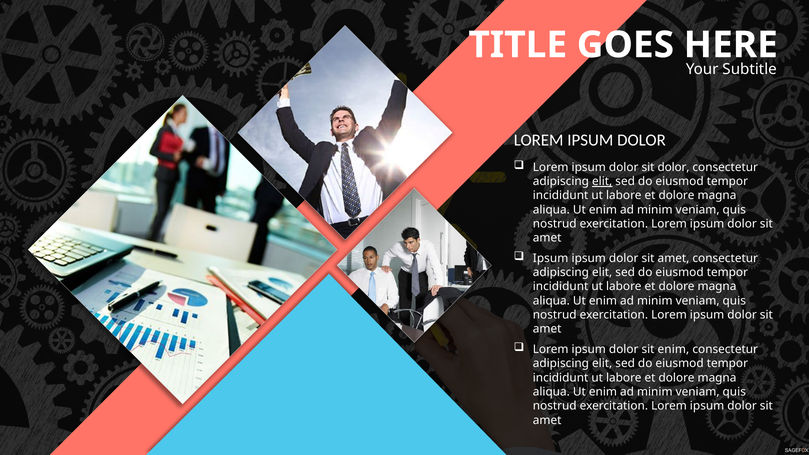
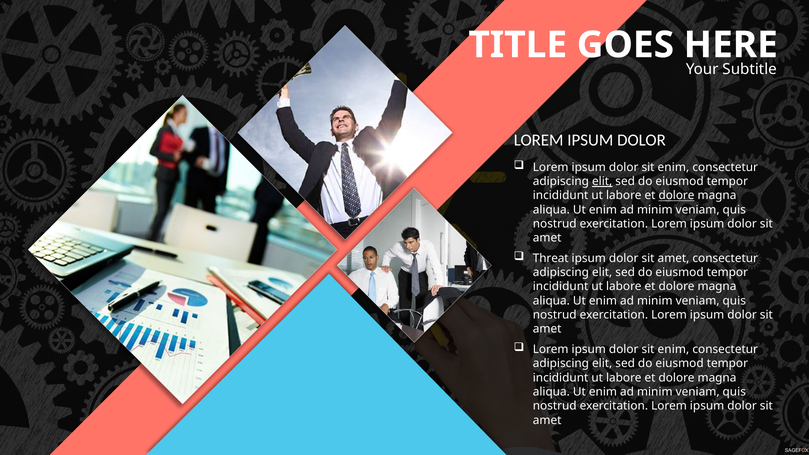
dolor: dolor -> enim (673, 167)
dolore underline: none -> present (677, 196)
Ipsum: Ipsum -> Threat (551, 258)
